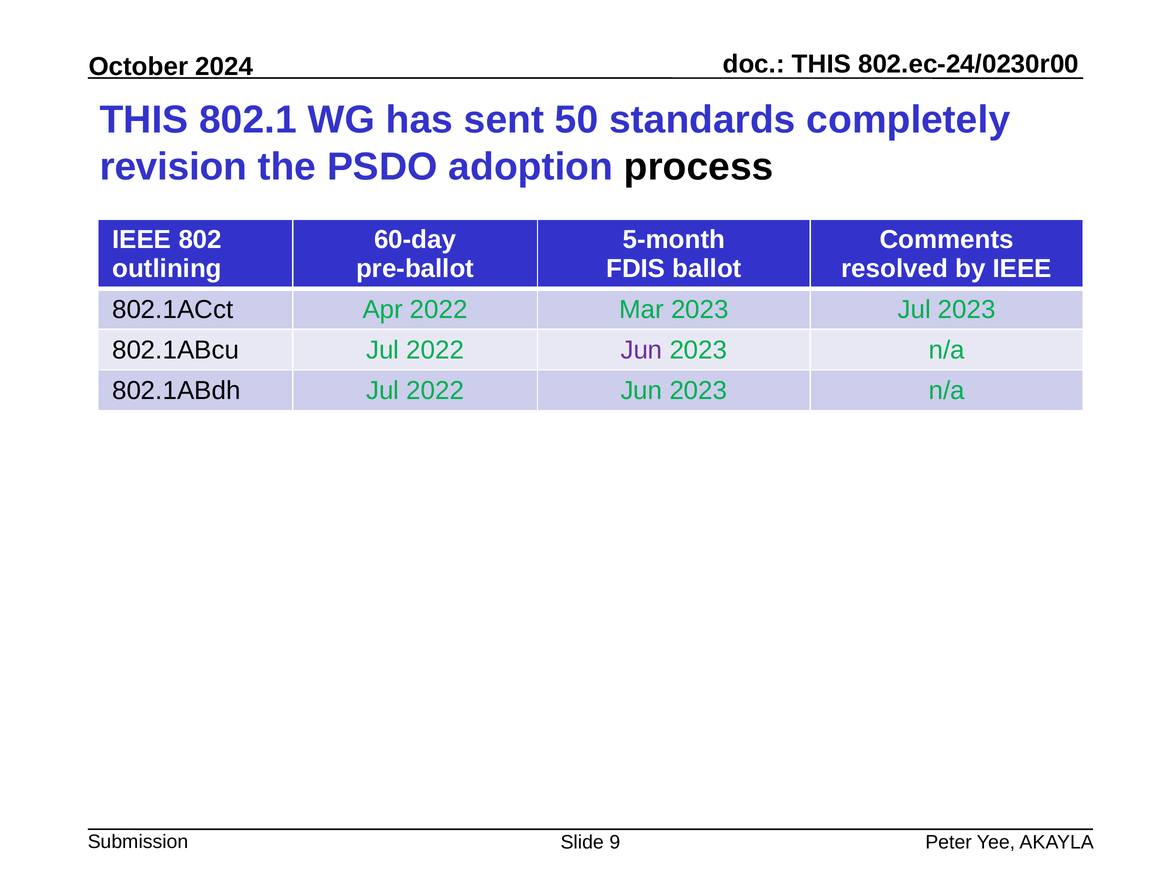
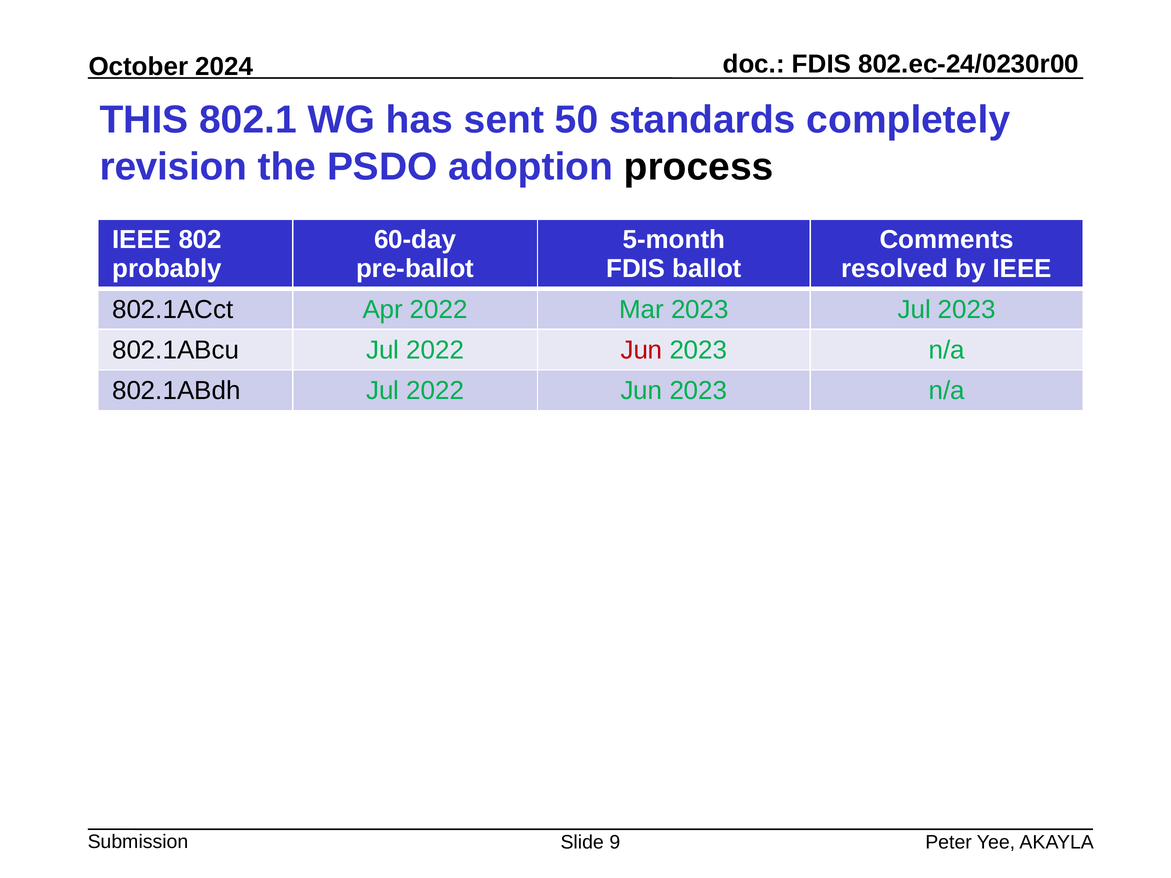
THIS: THIS -> FDIS (821, 64)
outlining: outlining -> probably (167, 269)
Jun colour: purple -> red (641, 350)
